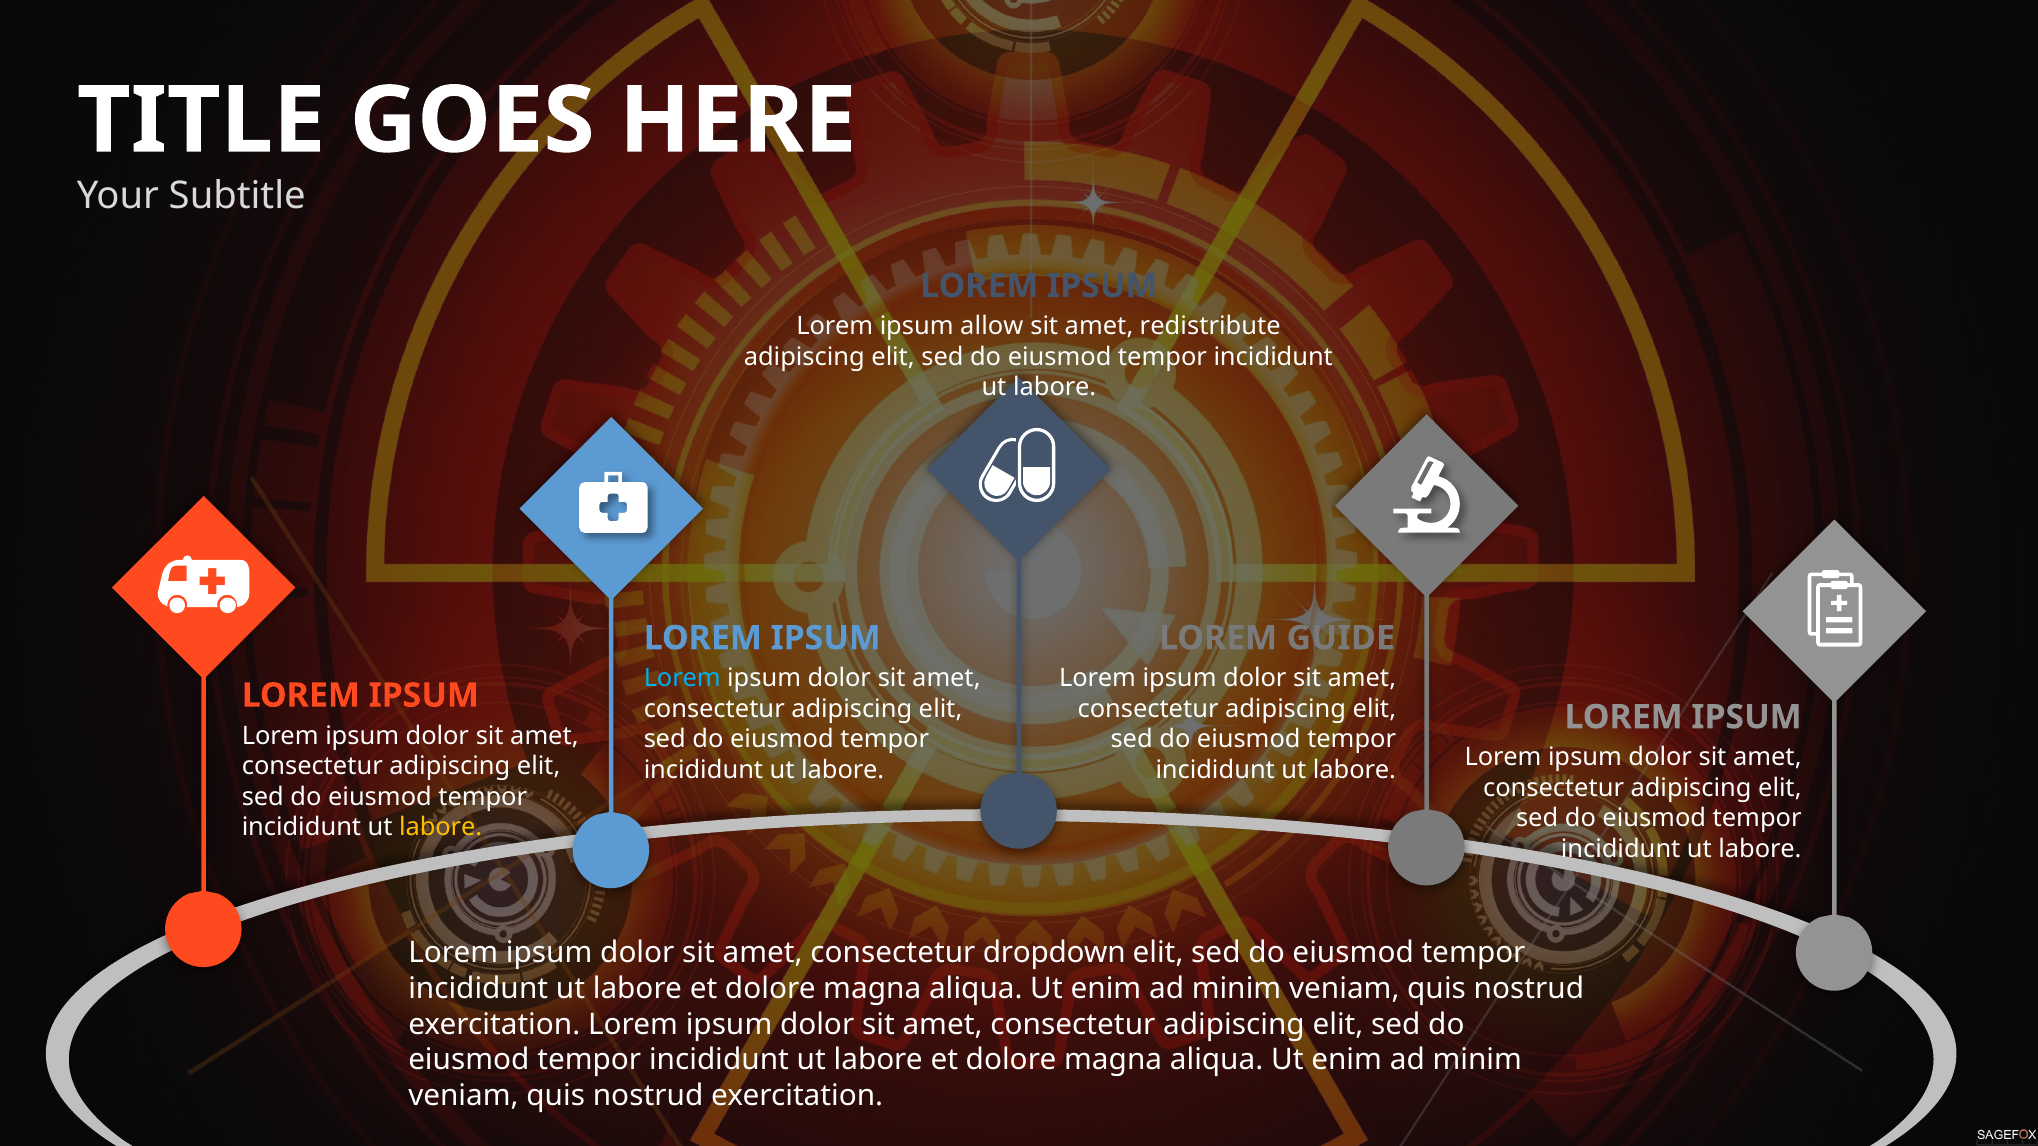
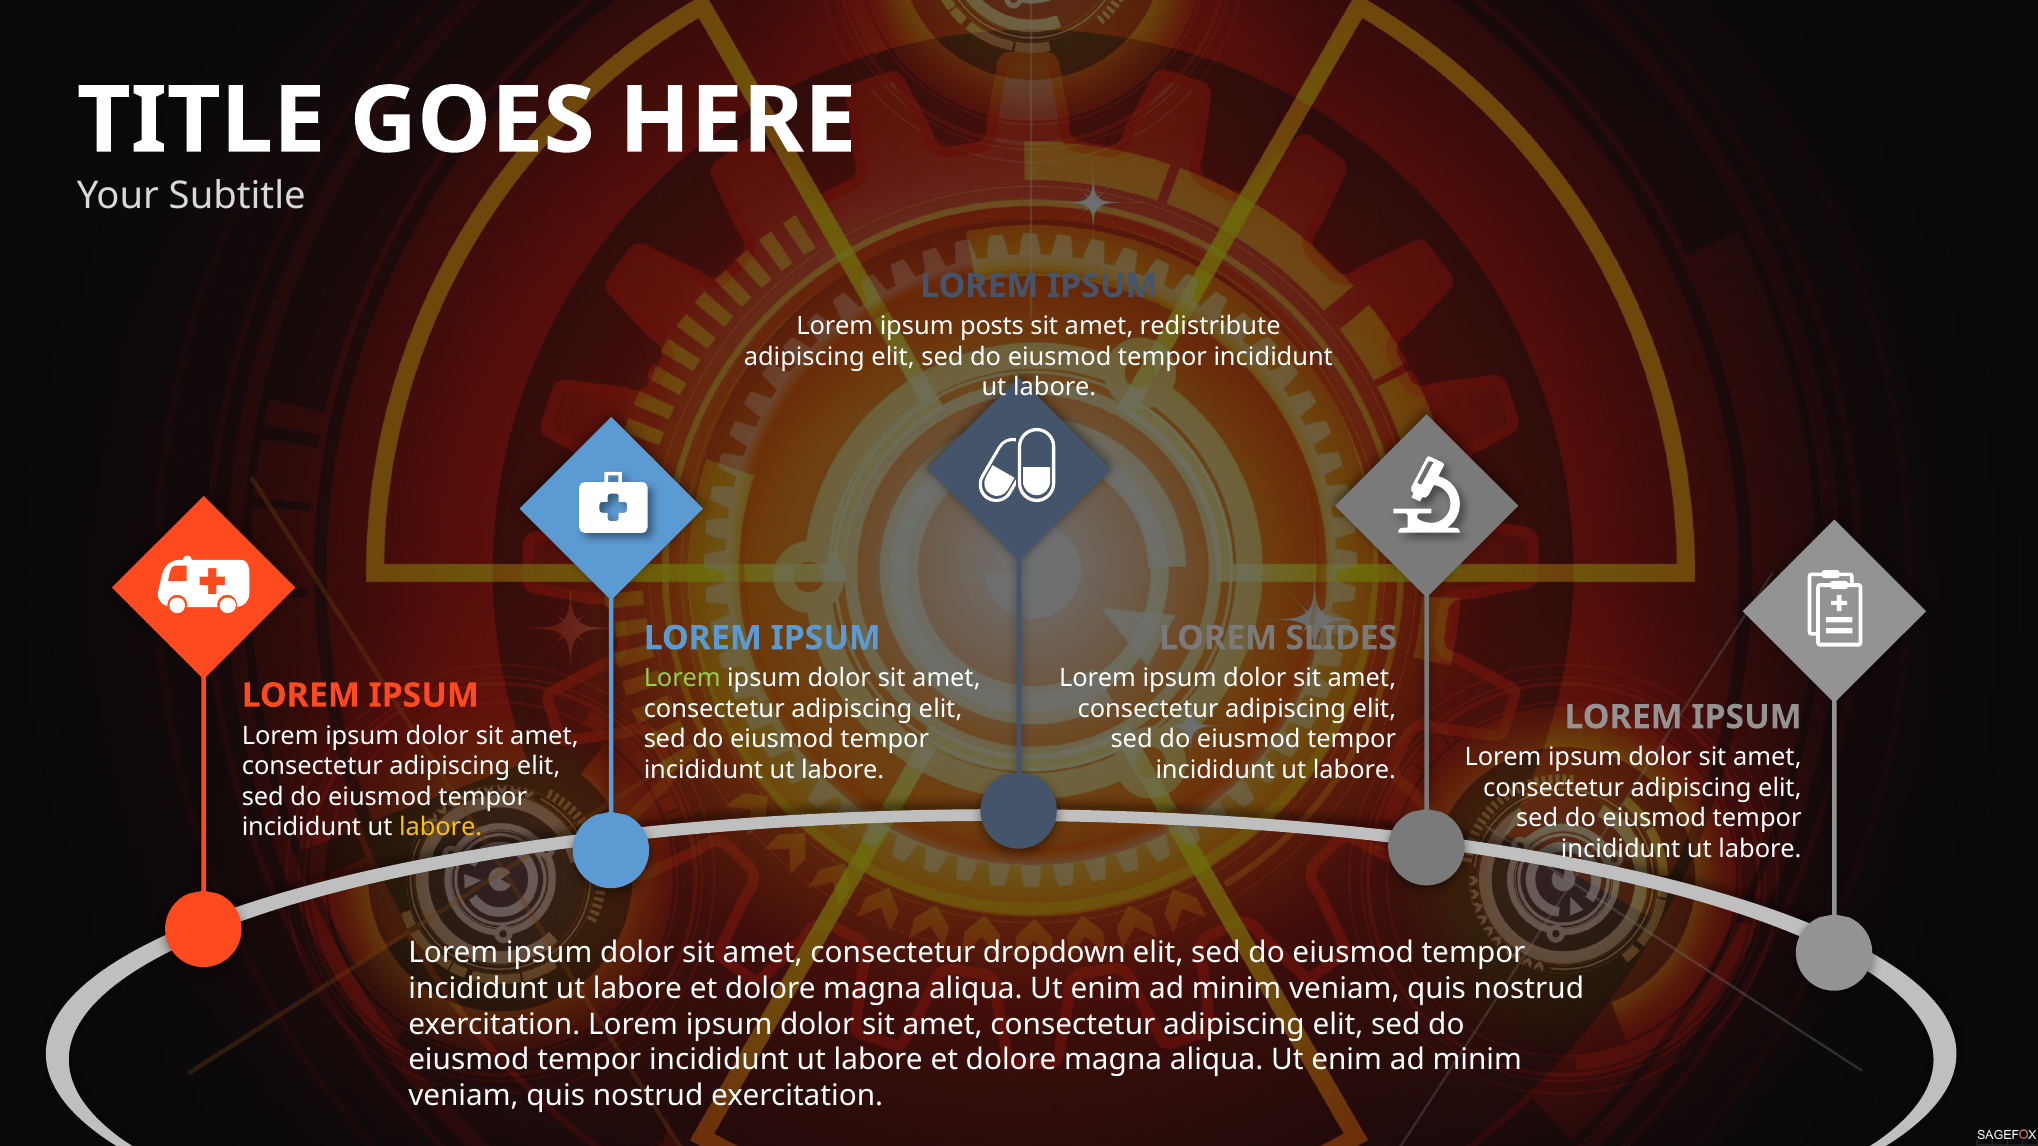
allow: allow -> posts (992, 326)
GUIDE: GUIDE -> SLIDES (1341, 638)
Lorem colour: light blue -> light green (682, 678)
